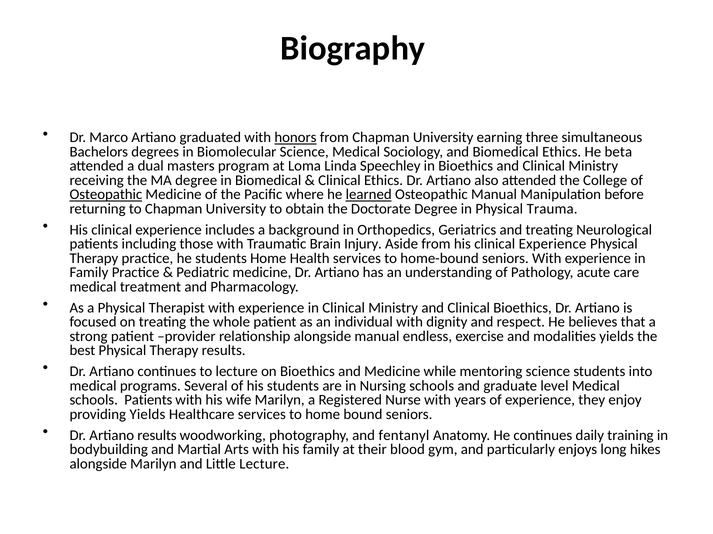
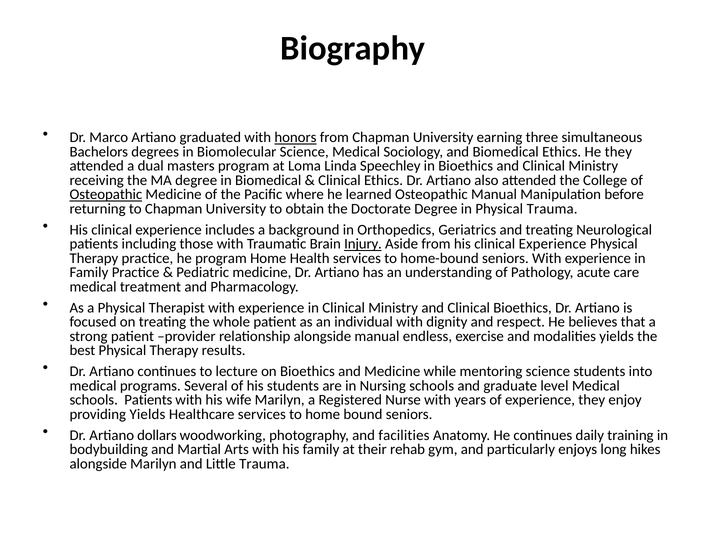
He beta: beta -> they (618, 152)
learned underline: present -> none (369, 195)
Injury underline: none -> present (363, 244)
he students: students -> program (221, 259)
Artiano results: results -> dollars (157, 436)
fentanyl: fentanyl -> facilities (404, 436)
blood: blood -> rehab (407, 450)
Little Lecture: Lecture -> Trauma (264, 464)
